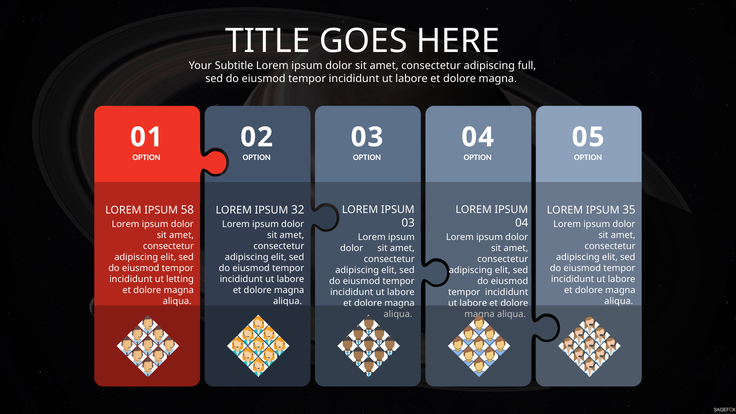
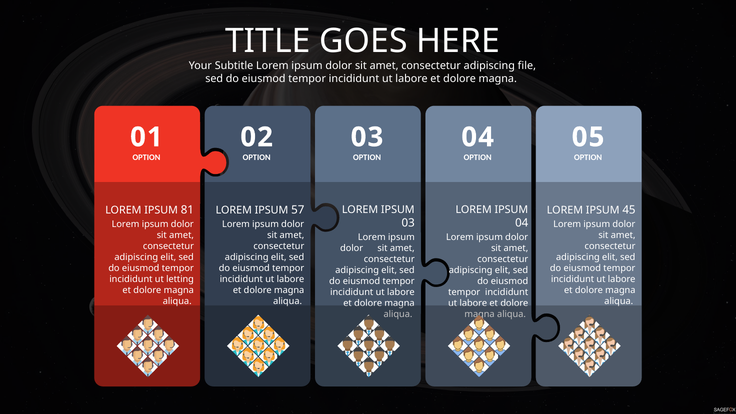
full: full -> file (527, 66)
58: 58 -> 81 (187, 210)
32: 32 -> 57 (298, 210)
35: 35 -> 45 (629, 210)
